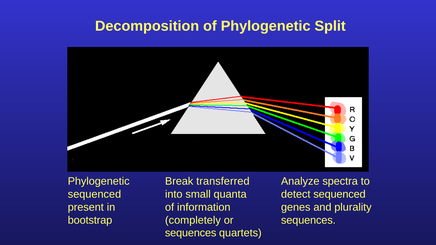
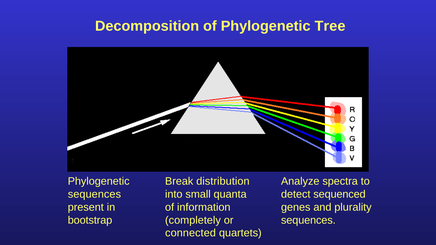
Split: Split -> Tree (330, 26)
transferred: transferred -> distribution (223, 181)
sequenced: sequenced -> sequences (94, 194)
sequences: sequences -> connected (191, 233)
